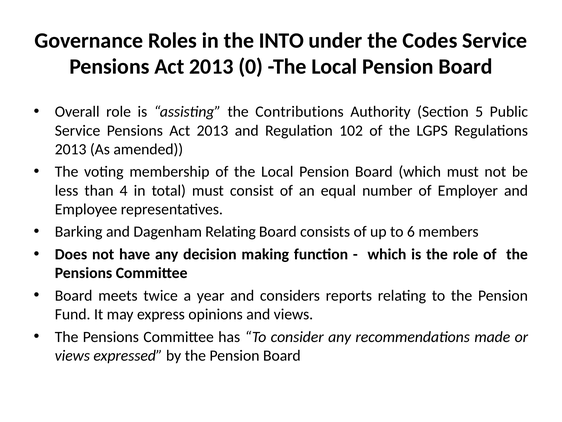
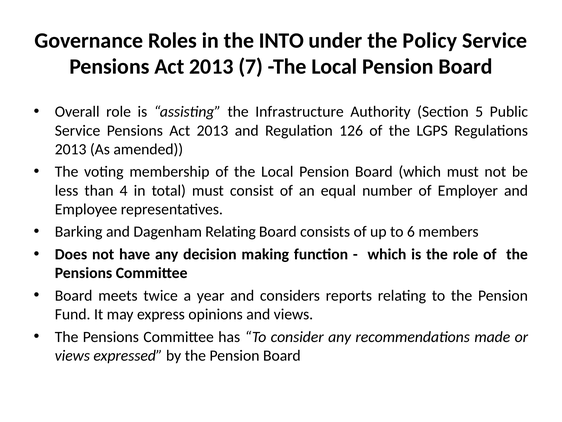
Codes: Codes -> Policy (430, 40)
0: 0 -> 7 (251, 67)
Contributions: Contributions -> Infrastructure (300, 112)
102: 102 -> 126 (351, 130)
